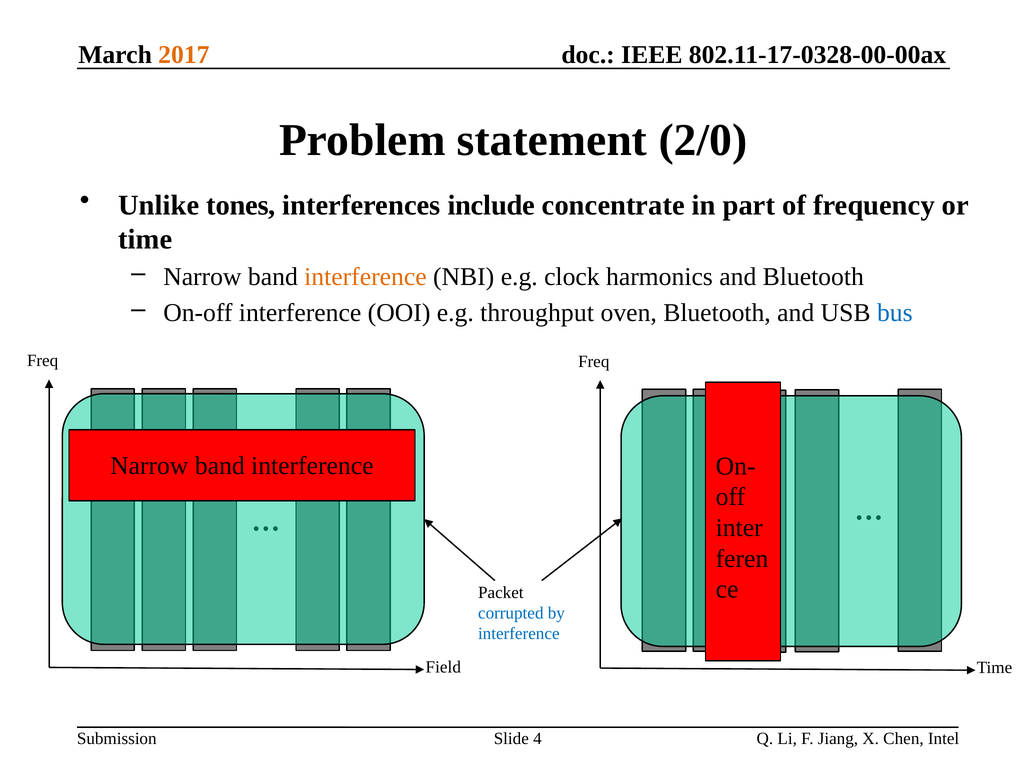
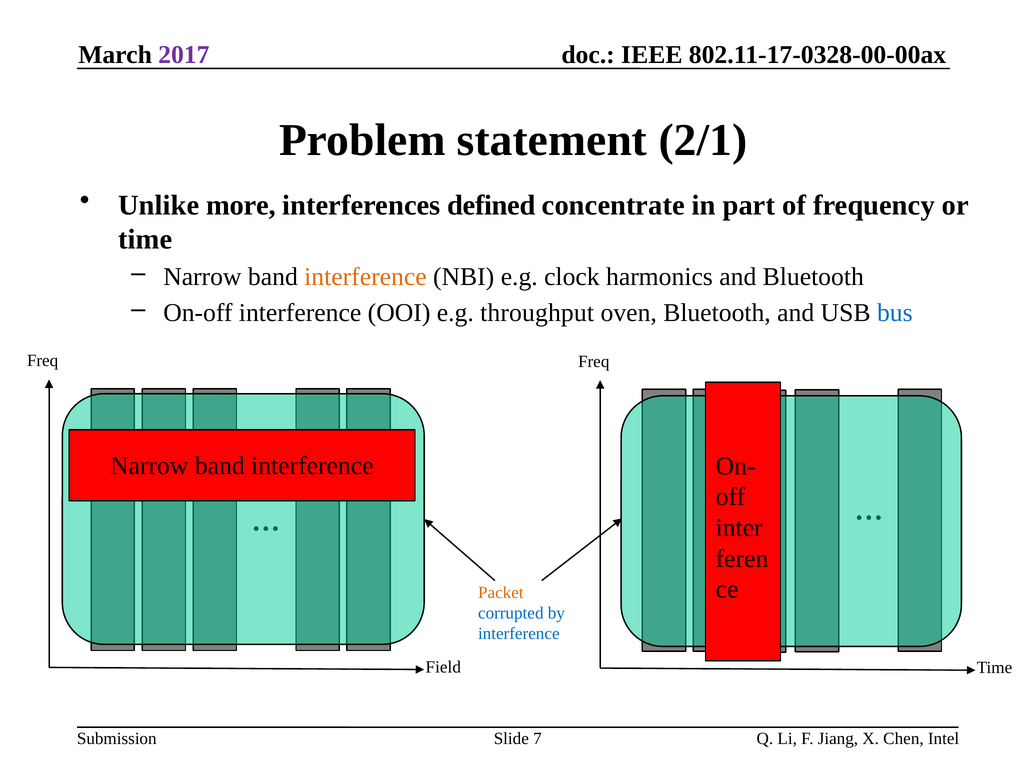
2017 colour: orange -> purple (184, 55)
2/0: 2/0 -> 2/1 (703, 140)
tones: tones -> more (241, 205)
include: include -> defined (491, 205)
Packet colour: black -> orange (501, 593)
4: 4 -> 7 (537, 739)
